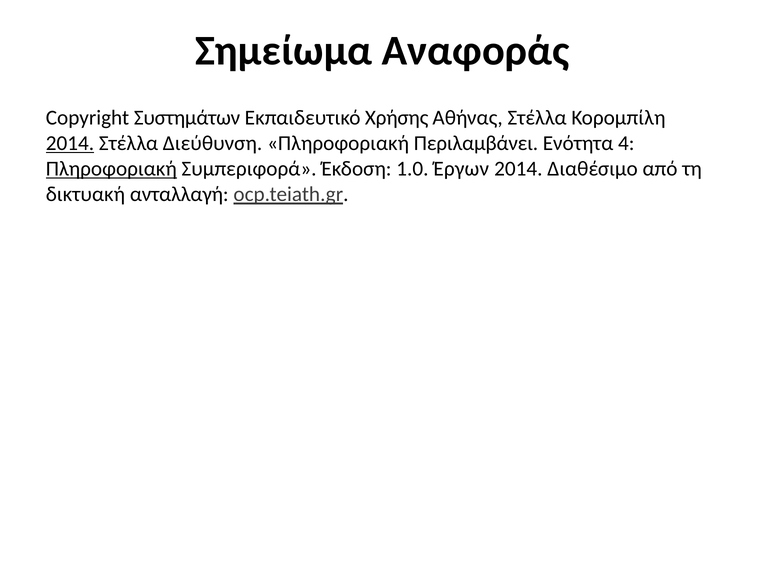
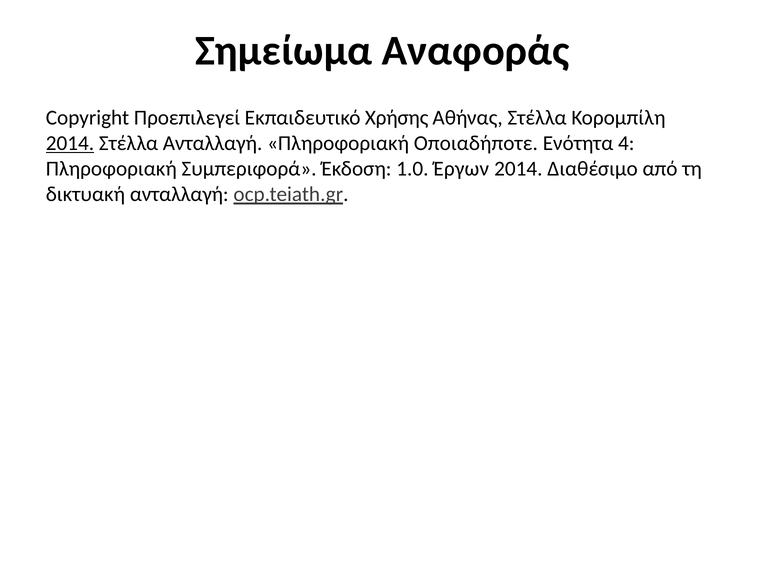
Συστημάτων: Συστημάτων -> Προεπιλεγεί (187, 118)
Στέλλα Διεύθυνση: Διεύθυνση -> Ανταλλαγή (213, 143)
Περιλαμβάνει: Περιλαμβάνει -> Οποιαδήποτε (476, 143)
Πληροφοριακή underline: present -> none (111, 169)
